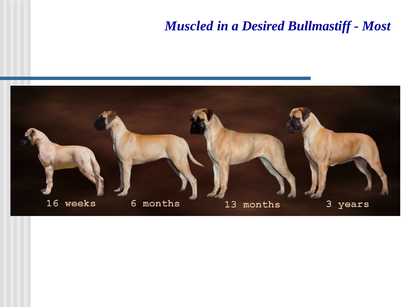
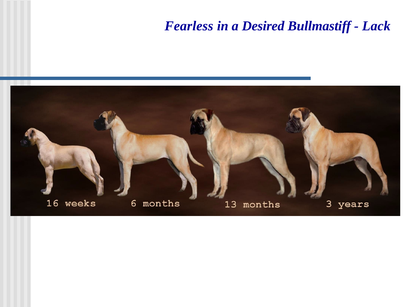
Muscled: Muscled -> Fearless (189, 26)
Most: Most -> Lack (376, 26)
